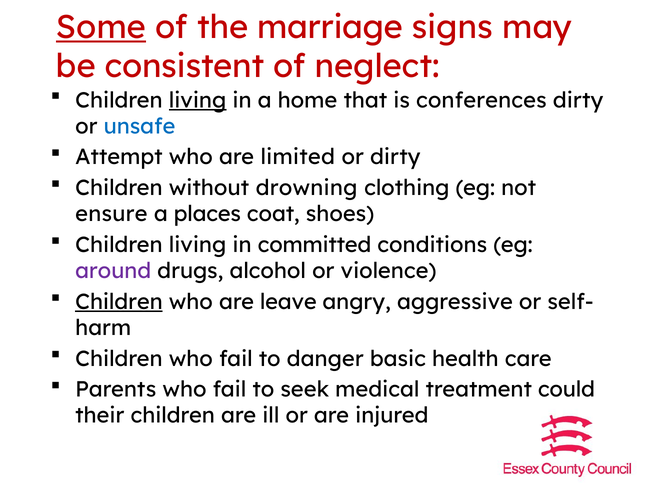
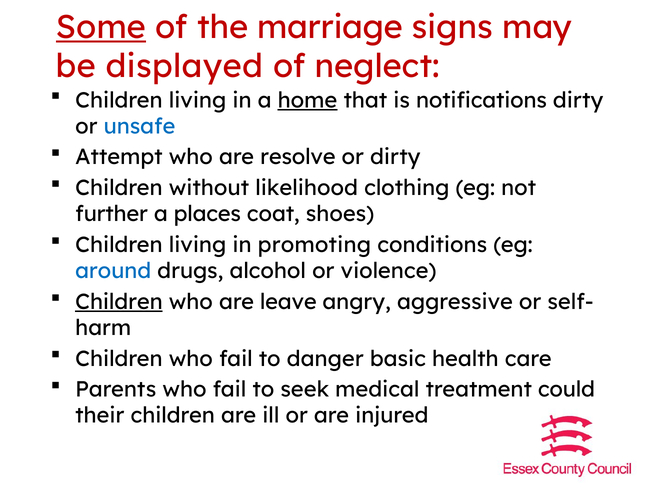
consistent: consistent -> displayed (184, 67)
living underline: present -> none (198, 100)
home underline: none -> present (307, 100)
conferences: conferences -> notifications (481, 100)
limited: limited -> resolve (298, 157)
drowning: drowning -> likelihood (307, 188)
ensure: ensure -> further (112, 214)
committed: committed -> promoting (314, 245)
around colour: purple -> blue (113, 271)
